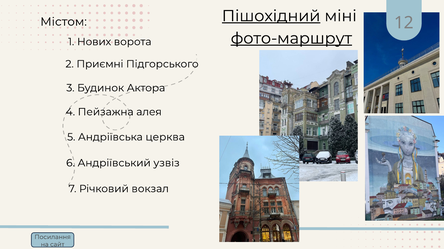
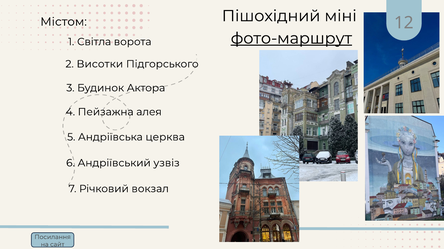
Пішохідний underline: present -> none (271, 16)
Нових: Нових -> Світла (94, 42)
Приємні: Приємні -> Висотки (100, 64)
